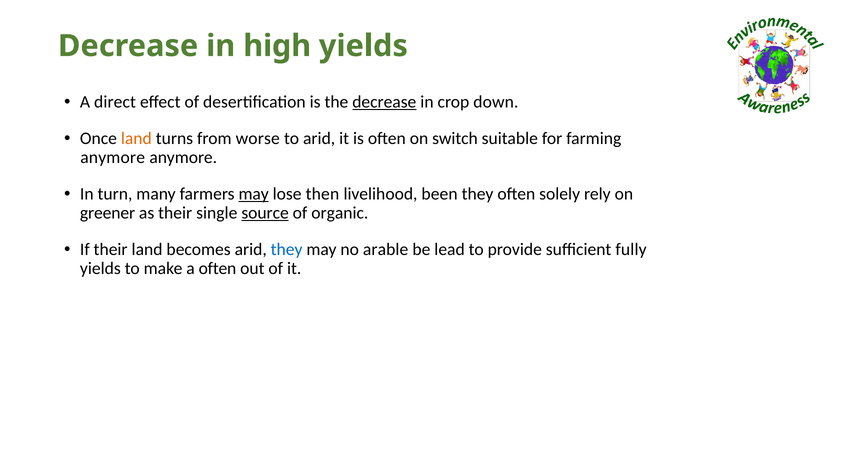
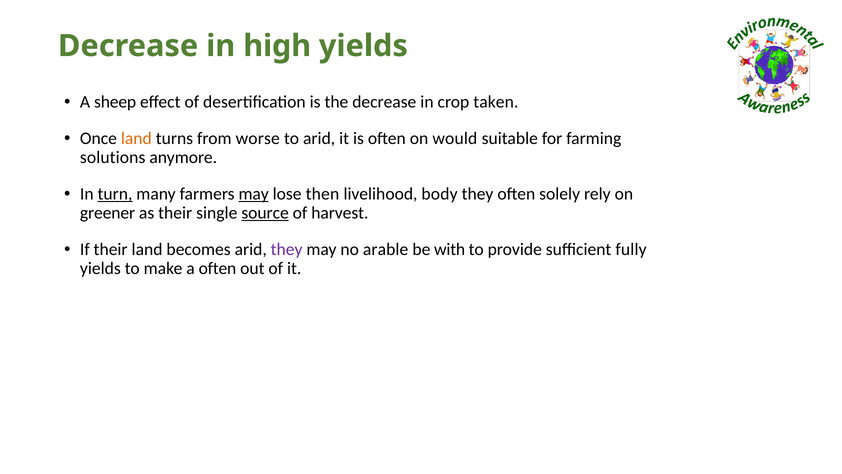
direct: direct -> sheep (115, 102)
decrease underline: present -> none (384, 102)
down: down -> taken (496, 102)
switch: switch -> would (455, 138)
anymore: anymore -> solutions (113, 157)
turn underline: none -> present (115, 194)
been: been -> body (440, 194)
organic: organic -> harvest (340, 213)
they colour: blue -> purple (287, 249)
lead: lead -> with (450, 249)
